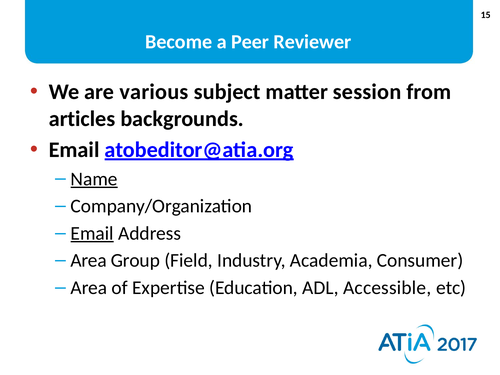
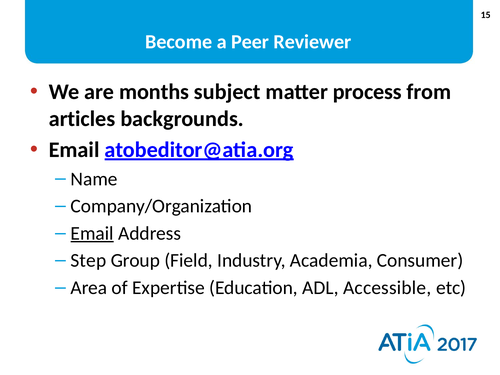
various: various -> months (154, 92)
session: session -> process (367, 92)
Name underline: present -> none (94, 179)
Area: Area -> Step (88, 261)
